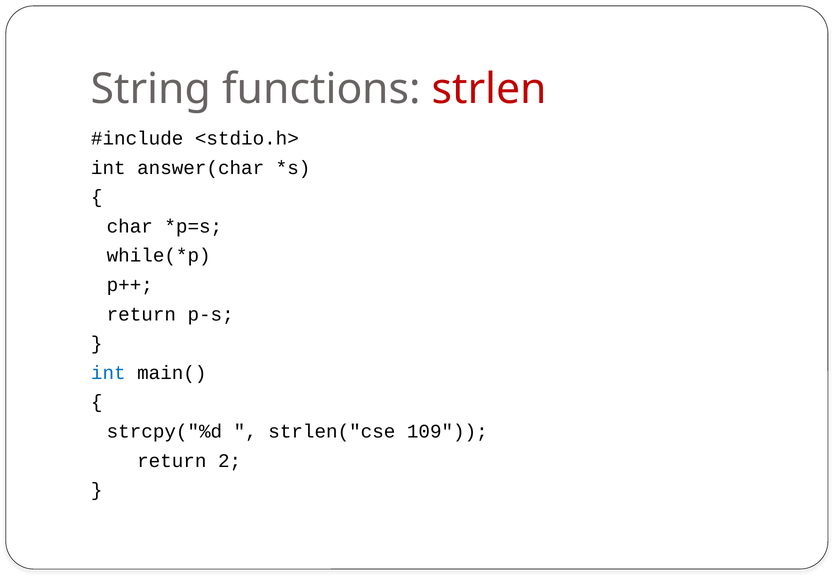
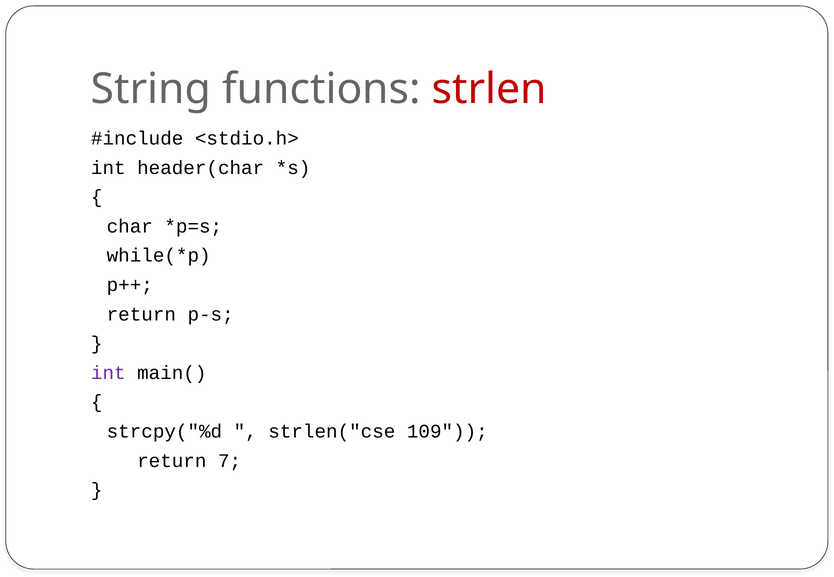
answer(char: answer(char -> header(char (201, 168)
int colour: blue -> purple (108, 373)
2: 2 -> 7 (230, 461)
